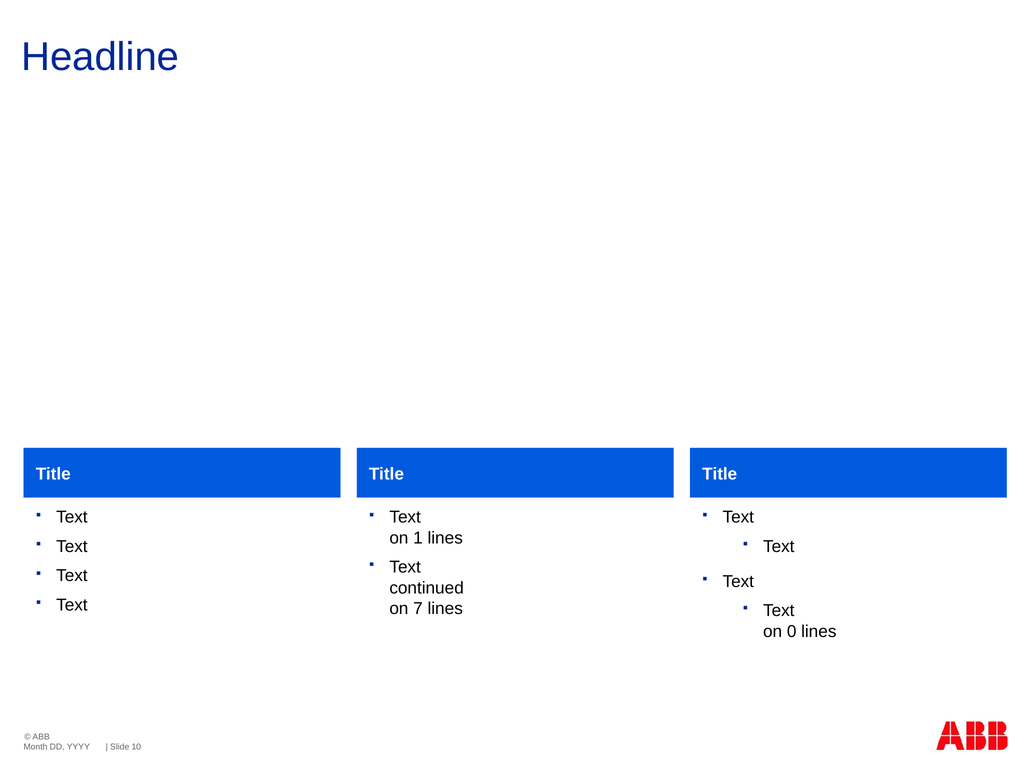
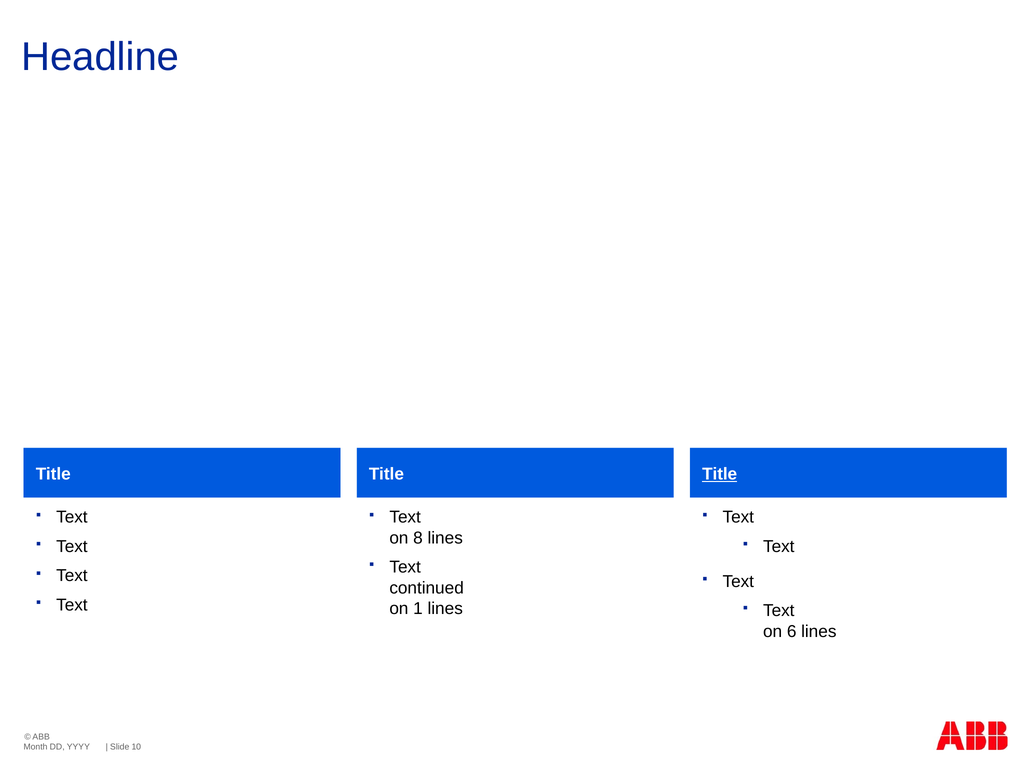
Title underline: none -> present (720, 474)
1: 1 -> 8 (418, 538)
7: 7 -> 1 (418, 608)
0: 0 -> 6 (792, 631)
